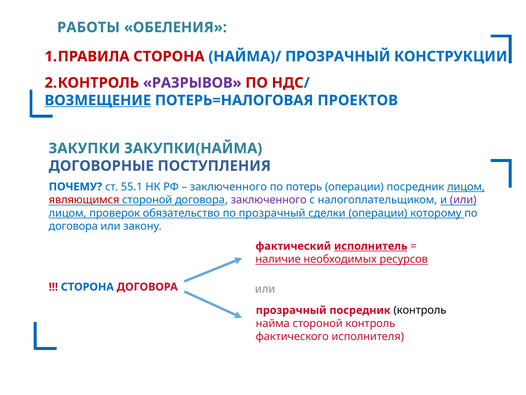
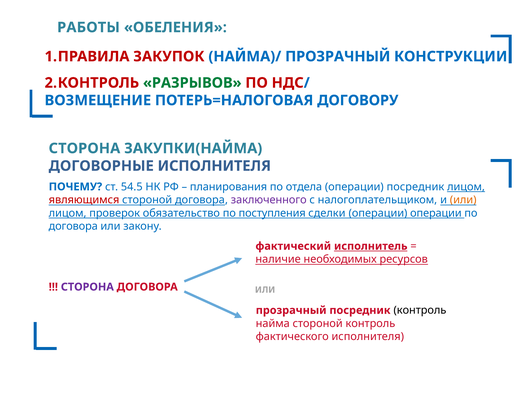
СТОРОНА: СТОРОНА -> ЗАКУПОК (169, 56)
РАЗРЫВОВ colour: purple -> green (192, 83)
ВОЗМЕЩЕНИЕ underline: present -> none (98, 100)
ПРОЕКТОВ: ПРОЕКТОВ -> ДОГОВОРУ (358, 100)
ЗАКУПКИ: ЗАКУПКИ -> СТОРОНА (84, 148)
ДОГОВОРНЫЕ ПОСТУПЛЕНИЯ: ПОСТУПЛЕНИЯ -> ИСПОЛНИТЕЛЯ (214, 166)
55.1: 55.1 -> 54.5 (132, 186)
заключенного: заключенного -> планирования (228, 186)
потерь: потерь -> отдела (304, 186)
или colour: purple -> orange (463, 200)
по прозрачный: прозрачный -> поступления (272, 213)
операции которому: которому -> операции (436, 213)
СТОРОНА colour: blue -> purple (87, 287)
